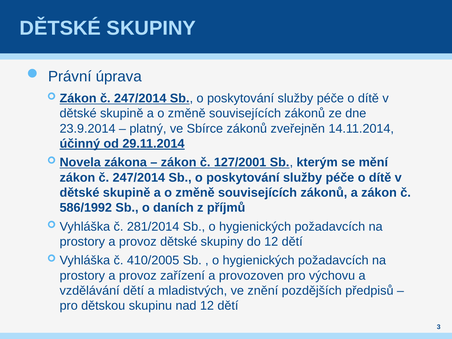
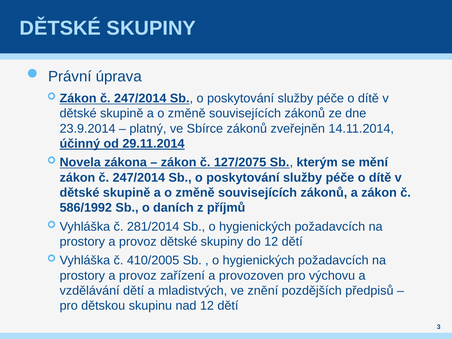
127/2001: 127/2001 -> 127/2075 (240, 162)
